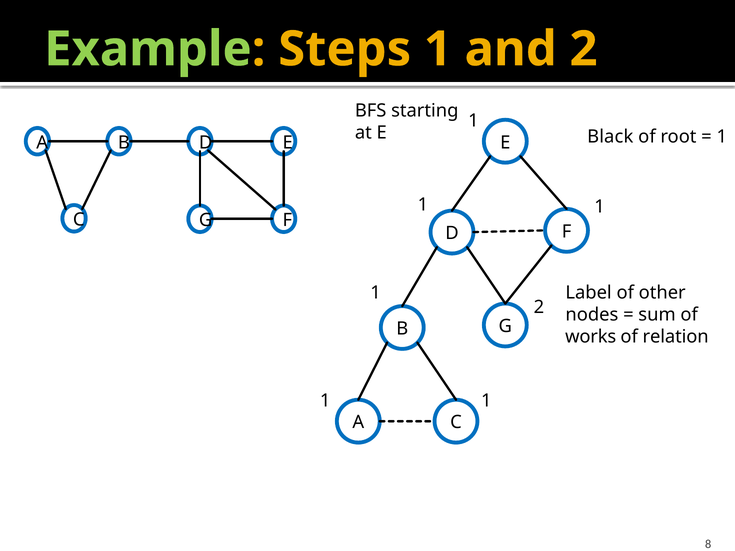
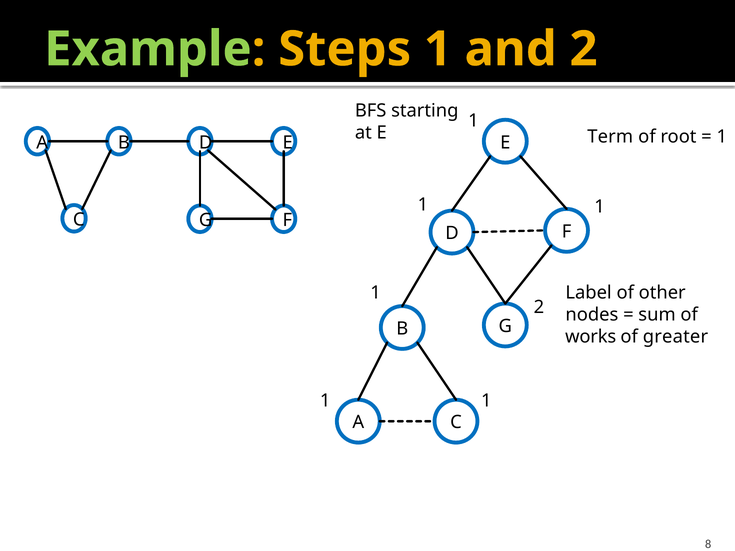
Black: Black -> Term (610, 137)
relation: relation -> greater (675, 337)
